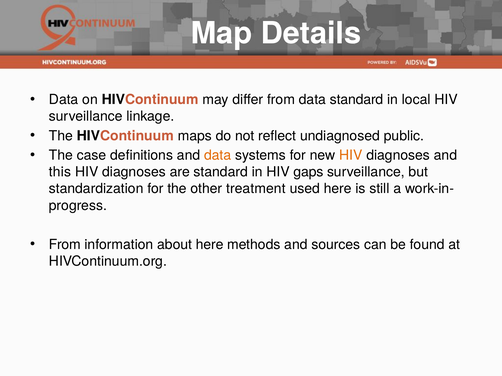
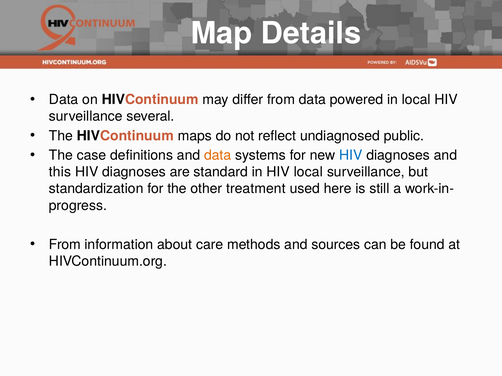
data standard: standard -> powered (357, 100)
linkage: linkage -> several (150, 116)
HIV colour: orange -> blue (351, 156)
HIV gaps: gaps -> local (308, 172)
about here: here -> care (210, 245)
